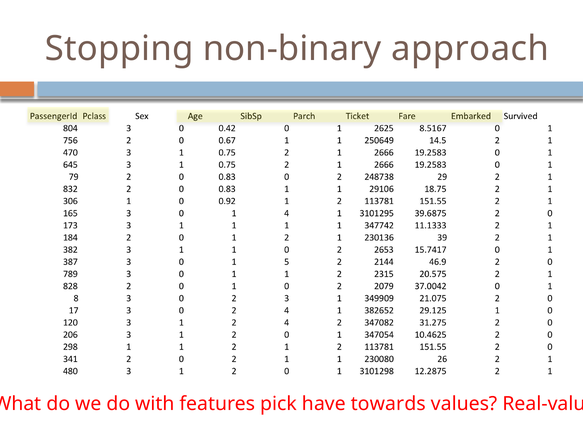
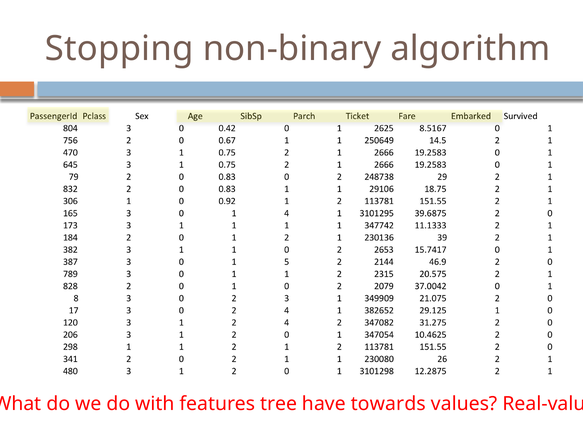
approach: approach -> algorithm (470, 49)
pick: pick -> tree (279, 404)
